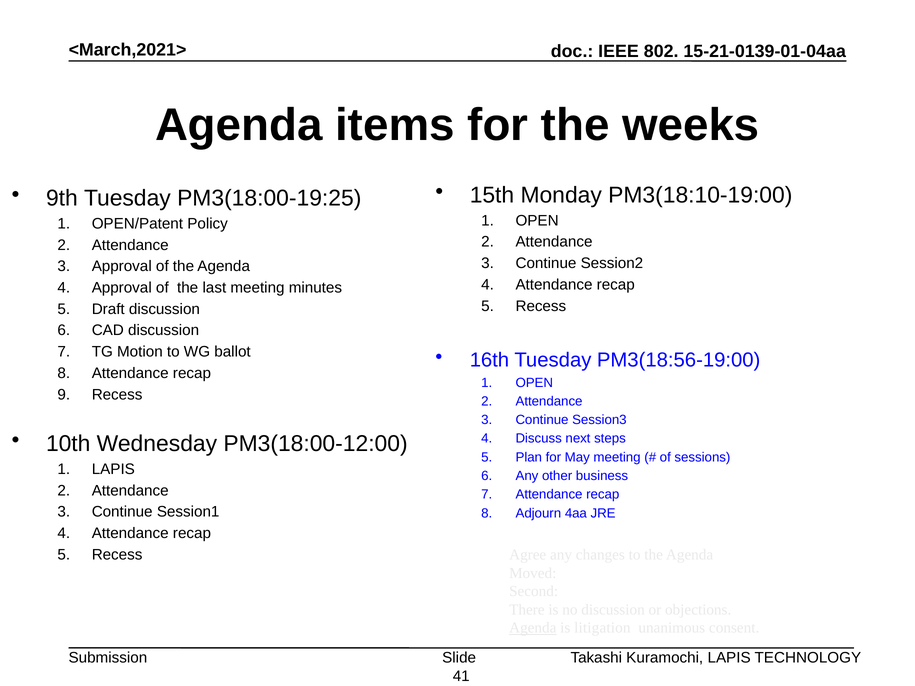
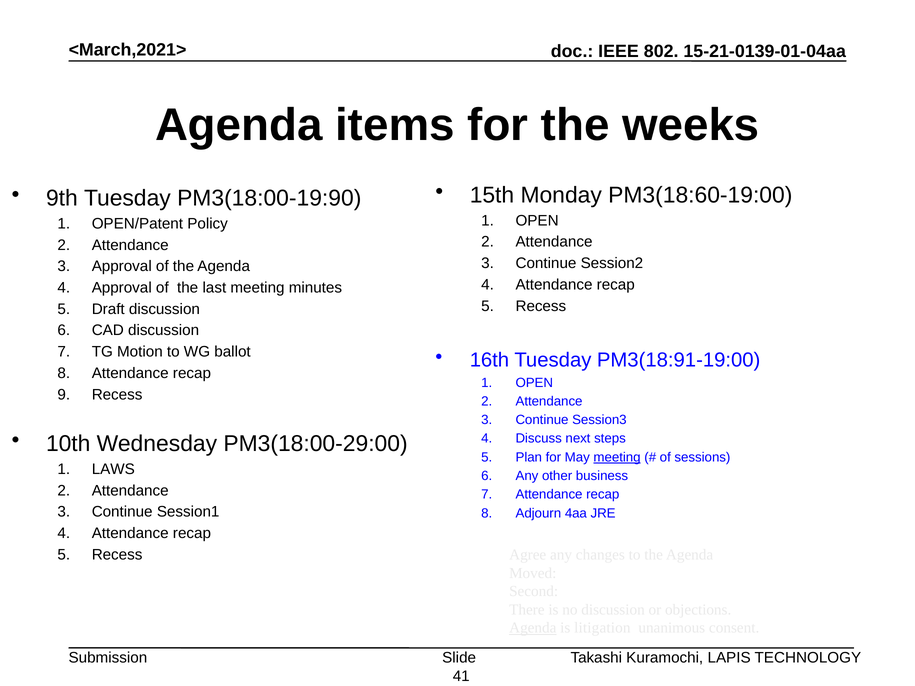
PM3(18:10-19:00: PM3(18:10-19:00 -> PM3(18:60-19:00 (700, 195)
PM3(18:00-19:25: PM3(18:00-19:25 -> PM3(18:00-19:90 (269, 198)
PM3(18:56-19:00: PM3(18:56-19:00 -> PM3(18:91-19:00 (679, 360)
PM3(18:00-12:00: PM3(18:00-12:00 -> PM3(18:00-29:00 (316, 444)
meeting underline: none -> present (617, 457)
LAPIS: LAPIS -> LAWS (113, 469)
